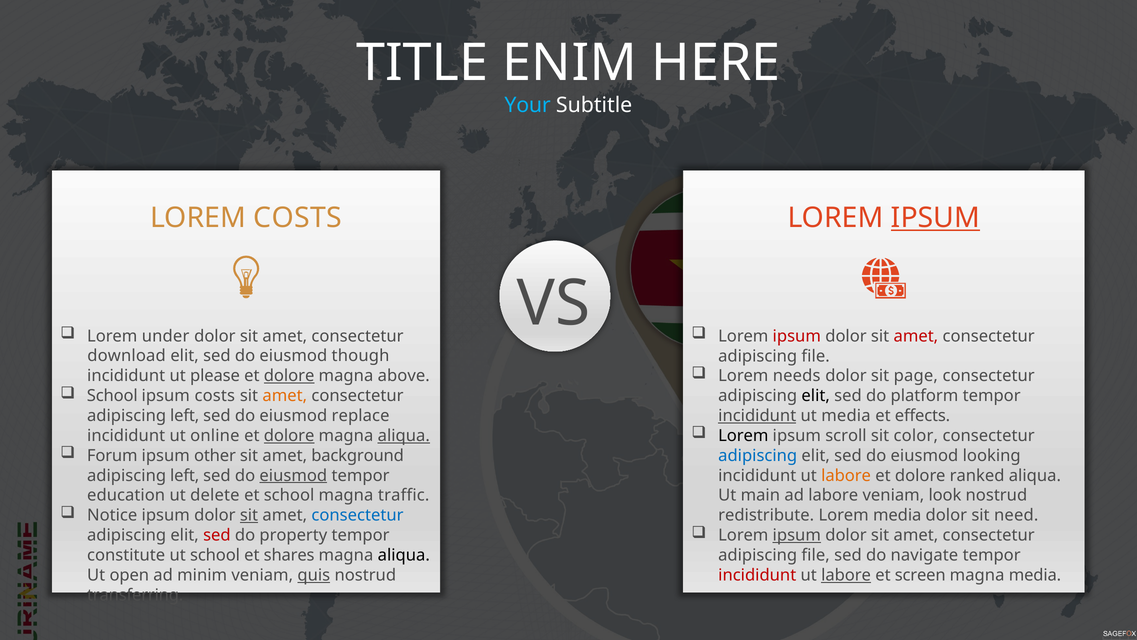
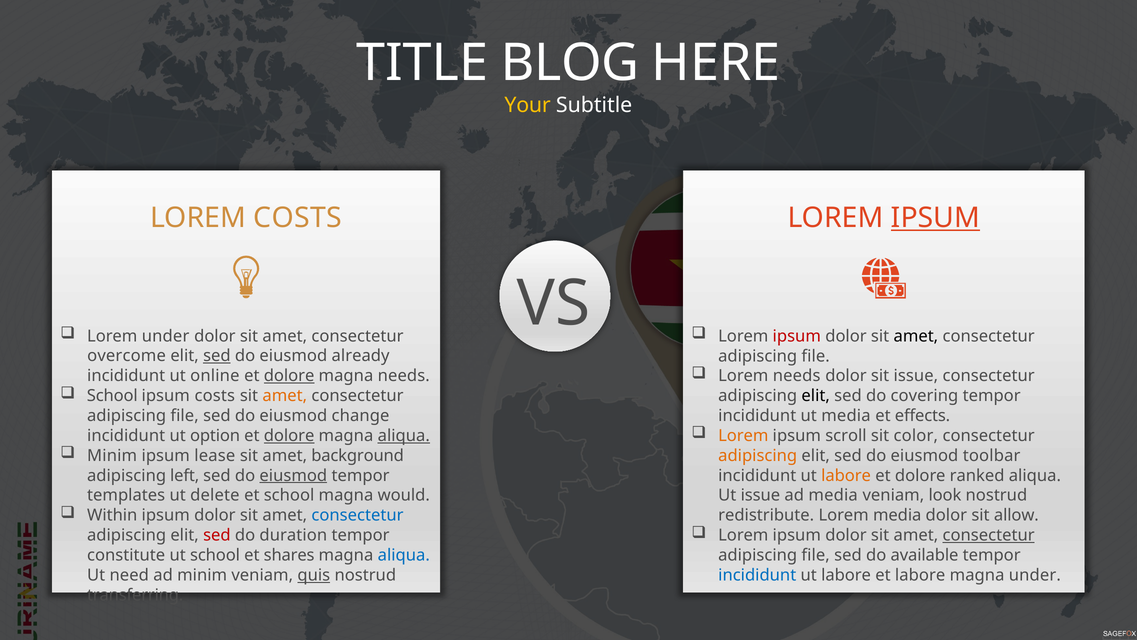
ENIM: ENIM -> BLOG (570, 63)
Your colour: light blue -> yellow (528, 105)
amet colour: red -> black (916, 336)
download: download -> overcome (127, 356)
sed underline: none -> present (217, 356)
though: though -> already (361, 356)
sit page: page -> issue (916, 376)
please: please -> online (215, 376)
magna above: above -> needs (404, 376)
platform: platform -> covering (924, 396)
left: left -> file (185, 415)
replace: replace -> change (361, 415)
incididunt underline: present -> none (757, 416)
Lorem colour: black -> orange (743, 435)
online: online -> option (215, 435)
Forum: Forum -> Minim (112, 455)
other: other -> lease (215, 455)
adipiscing colour: blue -> orange (758, 455)
looking: looking -> toolbar (992, 455)
education: education -> templates (126, 495)
traffic: traffic -> would (404, 495)
Ut main: main -> issue (760, 495)
ad labore: labore -> media (833, 495)
Notice: Notice -> Within (112, 515)
sit underline: present -> none (249, 515)
need: need -> allow (1016, 515)
ipsum underline: present -> none (797, 535)
consectetur underline: none -> present (989, 535)
property: property -> duration (293, 535)
aliqua colour: black -> blue (404, 555)
navigate: navigate -> available (924, 555)
open: open -> need (129, 575)
incididunt colour: red -> blue (757, 575)
labore underline: present -> none (846, 575)
et screen: screen -> labore (920, 575)
magna media: media -> under (1035, 575)
